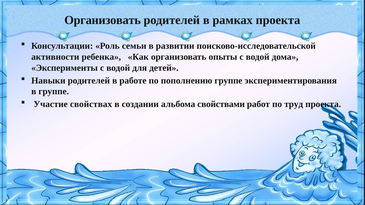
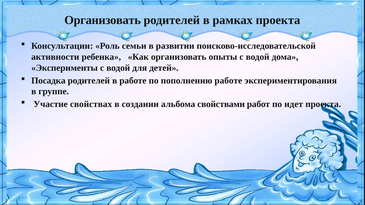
Навыки: Навыки -> Посадка (48, 81)
пополнению группе: группе -> работе (228, 81)
труд: труд -> идет (294, 104)
